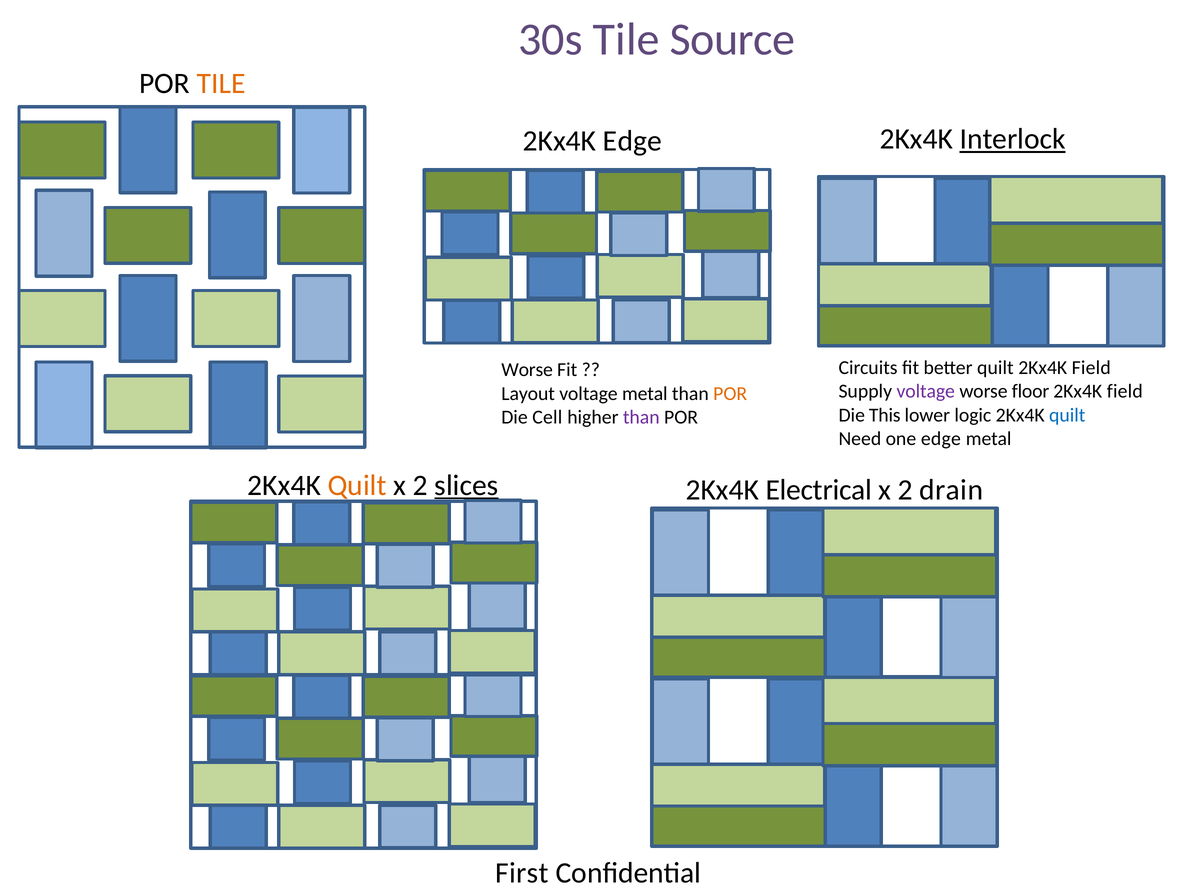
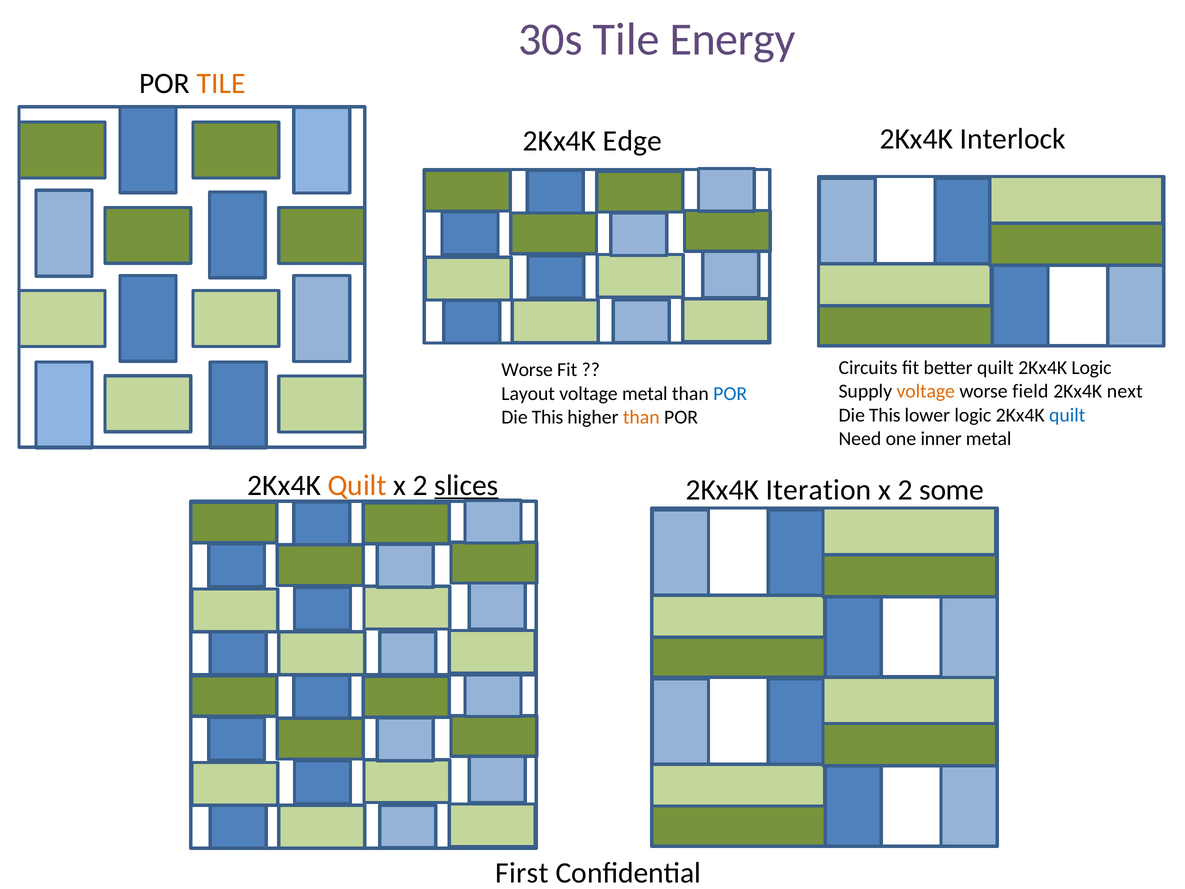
Source: Source -> Energy (732, 40)
Interlock underline: present -> none (1013, 139)
Field: Field -> Logic (1091, 368)
voltage colour: purple -> orange (926, 391)
floor: floor -> field (1030, 391)
field: field -> next (1125, 391)
POR colour: orange -> blue (730, 394)
Cell: Cell -> This (547, 417)
than colour: purple -> orange (641, 417)
one edge: edge -> inner (941, 439)
Electrical: Electrical -> Iteration (819, 490)
drain: drain -> some (952, 490)
